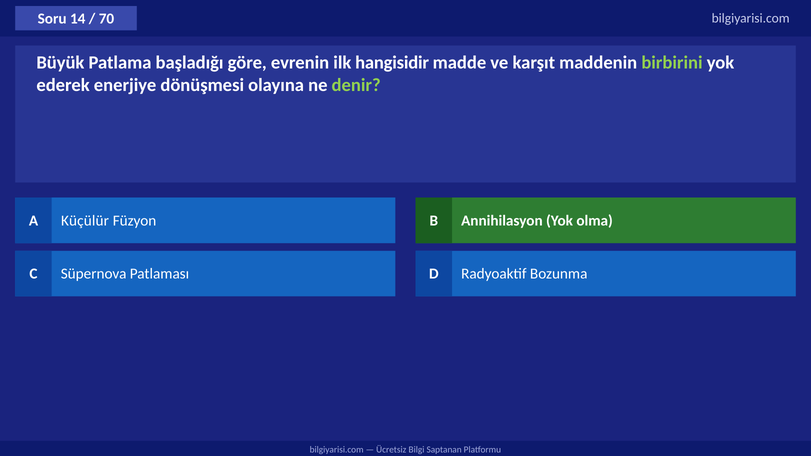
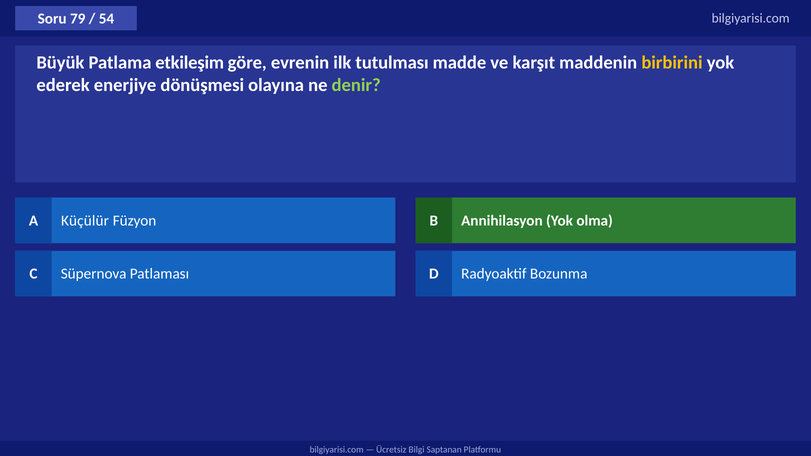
14: 14 -> 79 (78, 19)
70: 70 -> 54 (106, 19)
başladığı: başladığı -> etkileşim (190, 62)
hangisidir: hangisidir -> tutulması (392, 62)
birbirini colour: light green -> yellow (672, 62)
